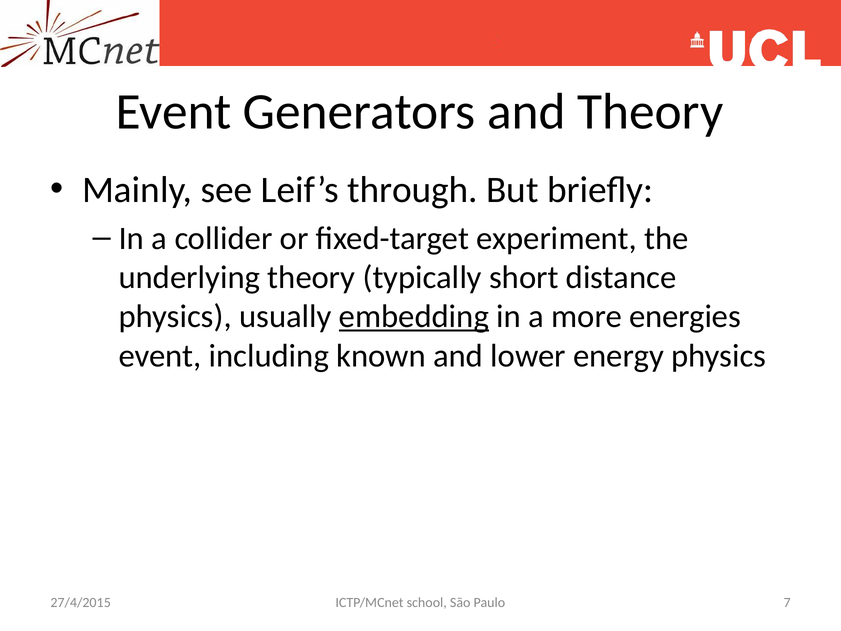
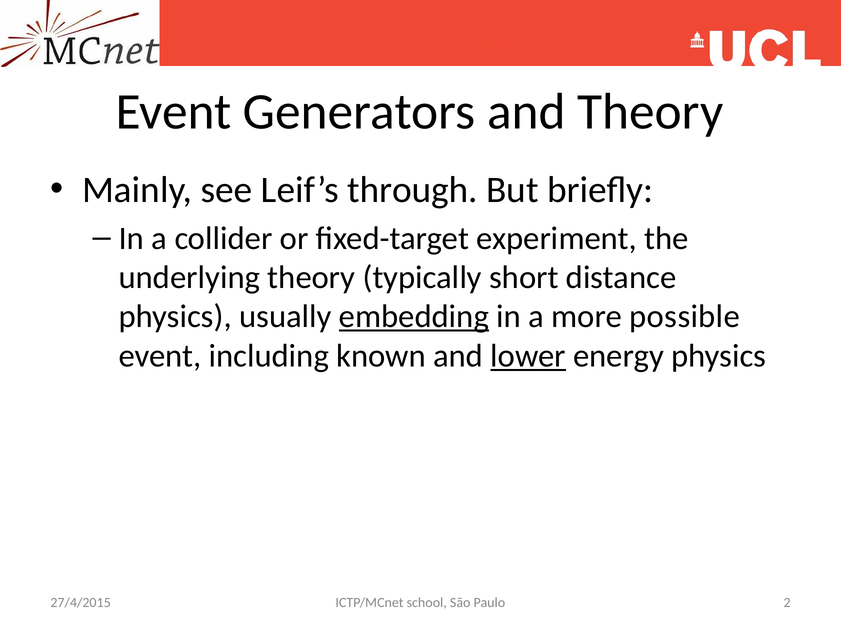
energies: energies -> possible (685, 316)
lower underline: none -> present (528, 356)
7: 7 -> 2 (787, 602)
